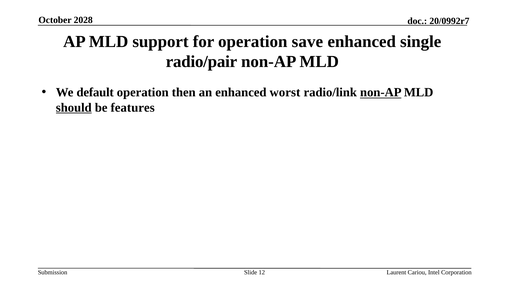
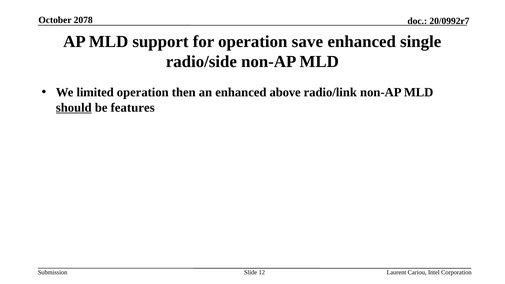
2028: 2028 -> 2078 (83, 20)
radio/pair: radio/pair -> radio/side (201, 62)
default: default -> limited (95, 93)
worst: worst -> above (285, 93)
non-AP underline: present -> none (381, 93)
